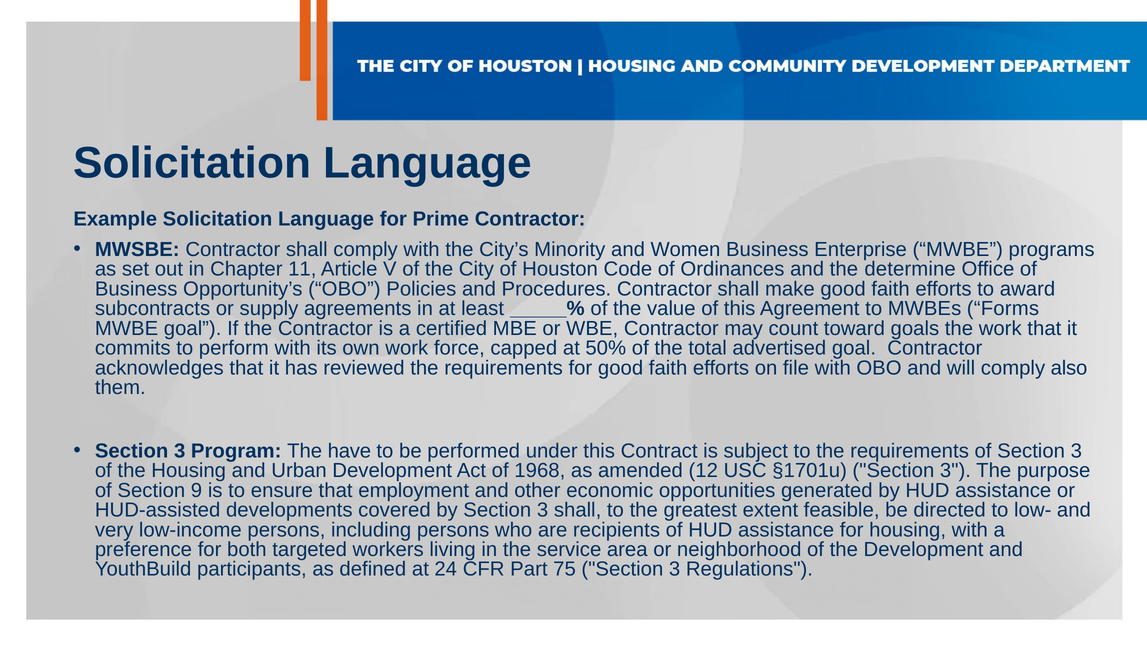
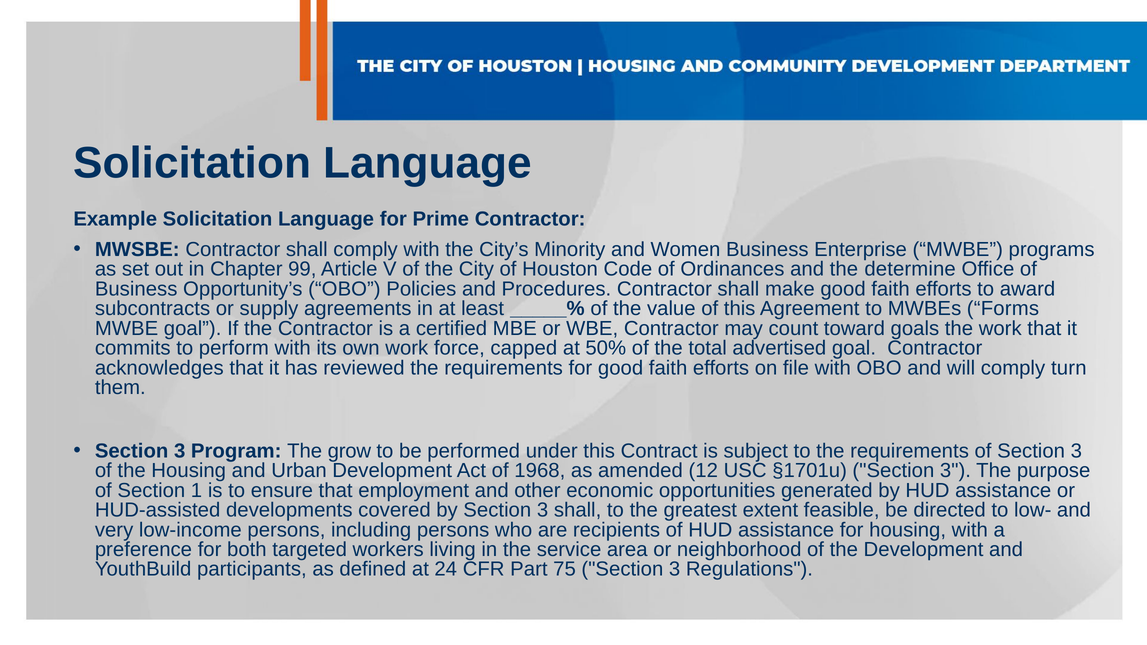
11: 11 -> 99 (302, 269)
also: also -> turn (1069, 368)
have: have -> grow (349, 451)
9: 9 -> 1 (197, 490)
